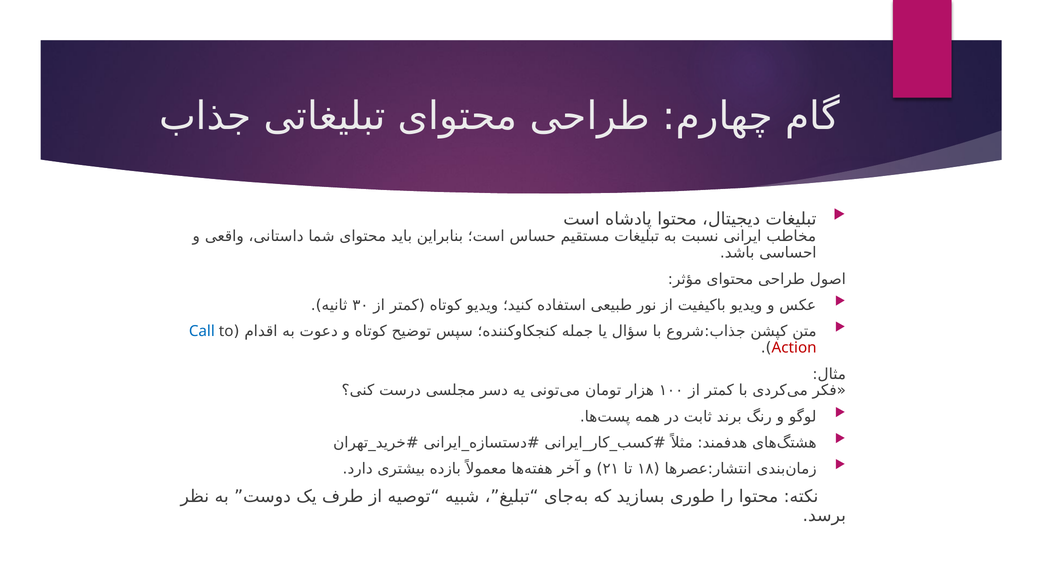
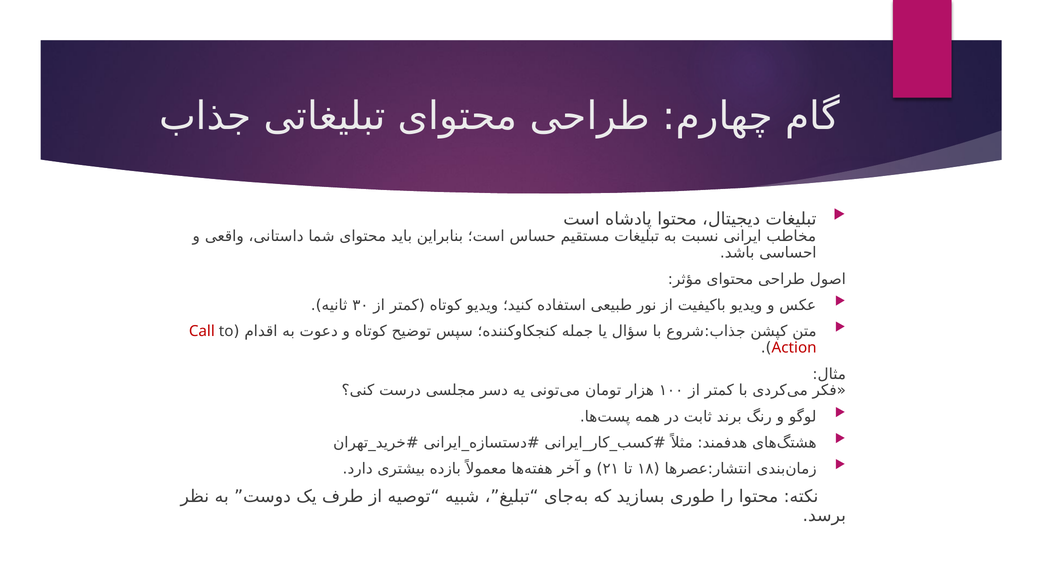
Call colour: blue -> red (202, 332)
